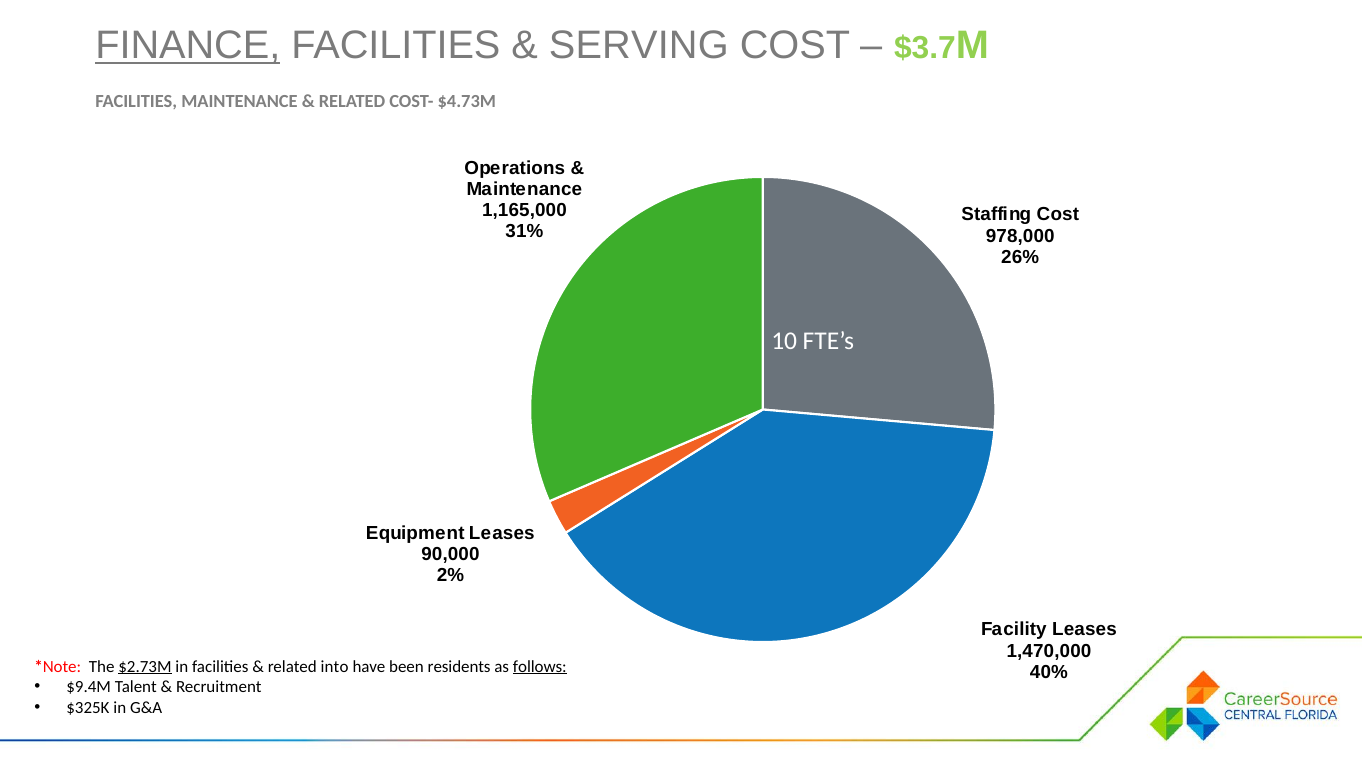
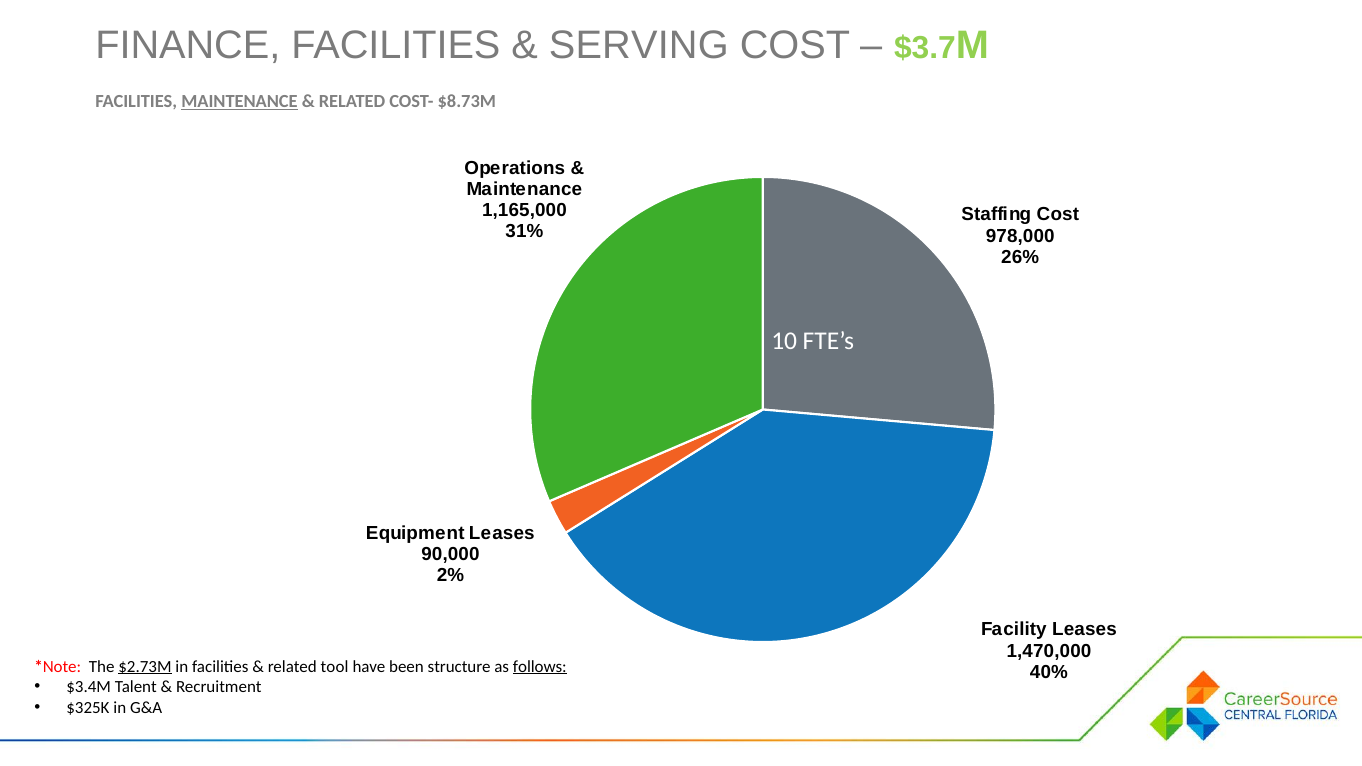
FINANCE underline: present -> none (188, 46)
MAINTENANCE underline: none -> present (239, 102)
$4.73M: $4.73M -> $8.73M (467, 102)
into: into -> tool (335, 667)
residents: residents -> structure (459, 667)
$9.4M: $9.4M -> $3.4M (89, 687)
